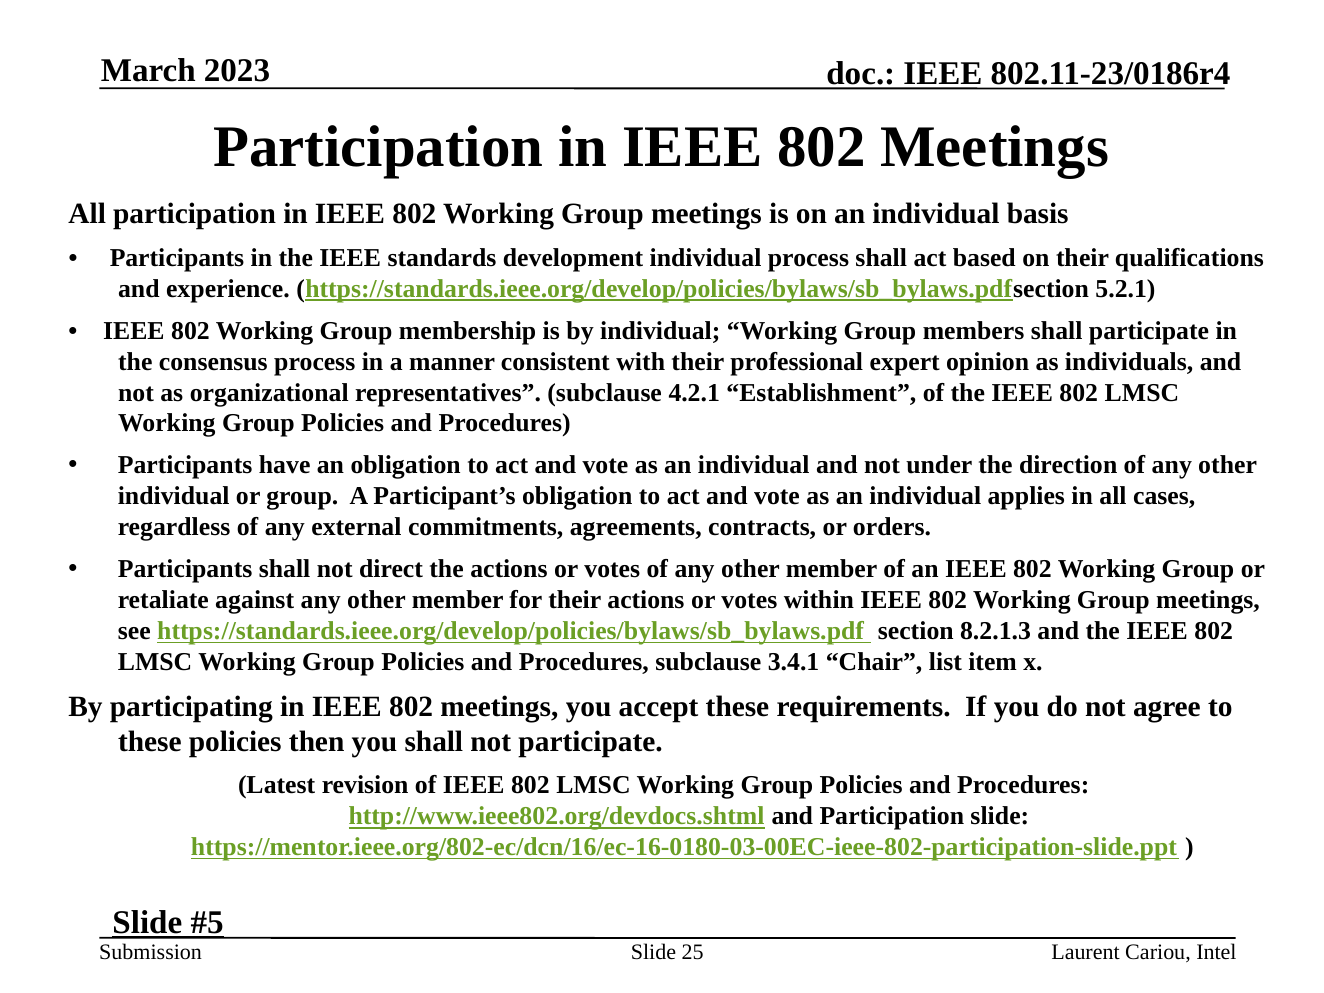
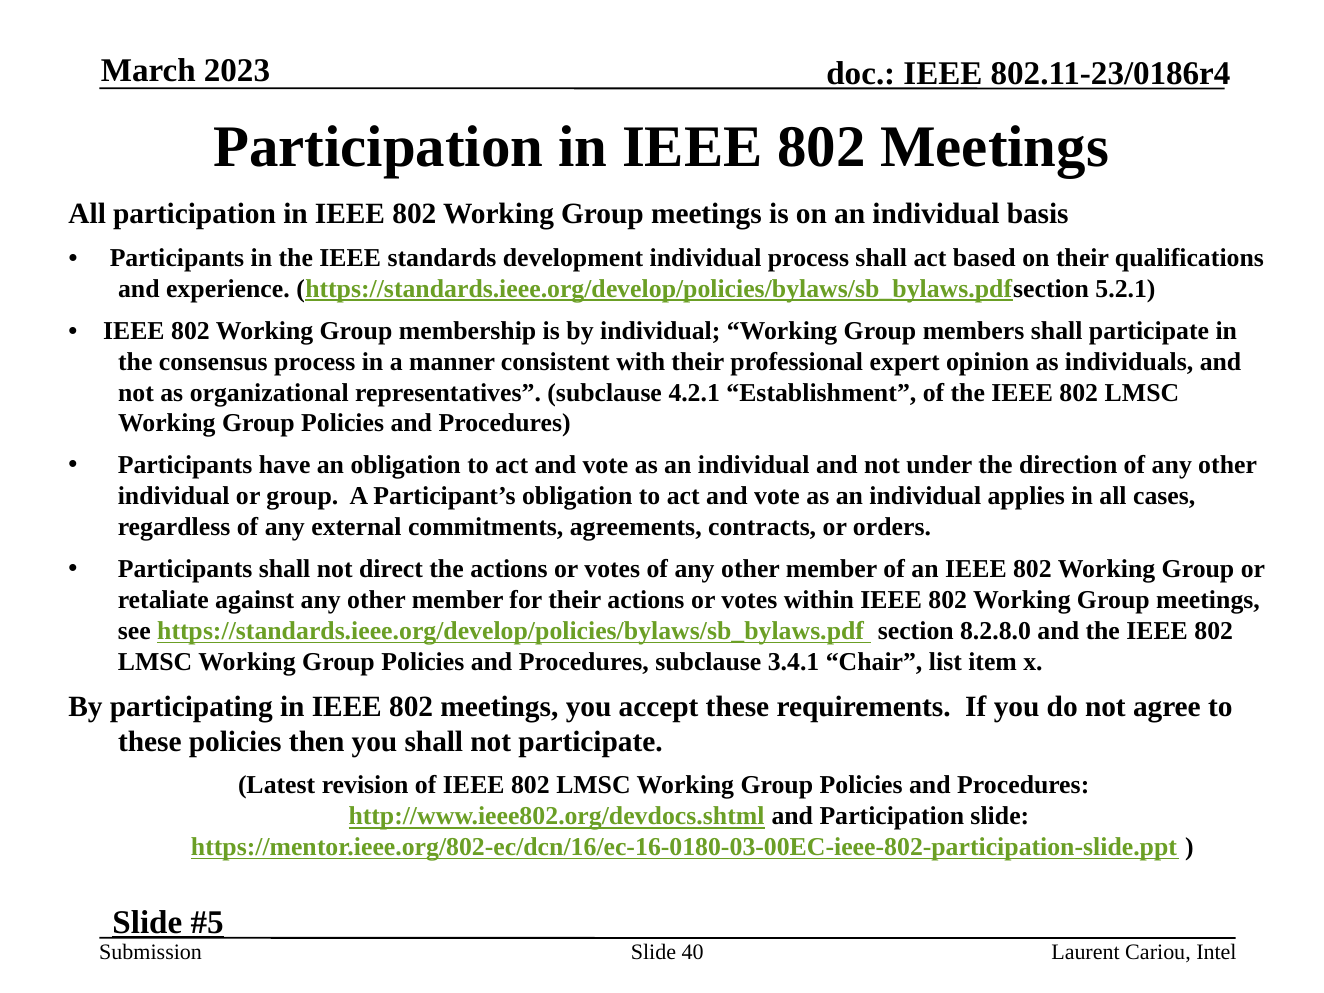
8.2.1.3: 8.2.1.3 -> 8.2.8.0 (996, 631)
25: 25 -> 40 (693, 952)
